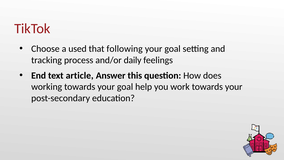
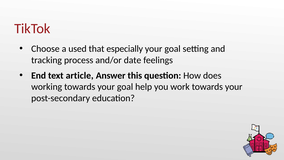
following: following -> especially (125, 49)
daily: daily -> date (133, 60)
